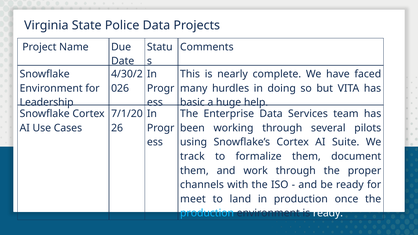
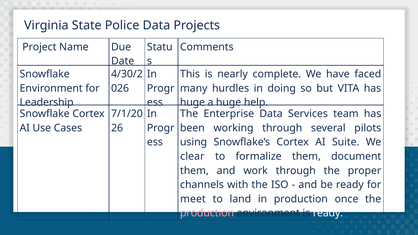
basic: basic -> huge (192, 103)
track: track -> clear (192, 156)
production colour: light blue -> pink (207, 213)
